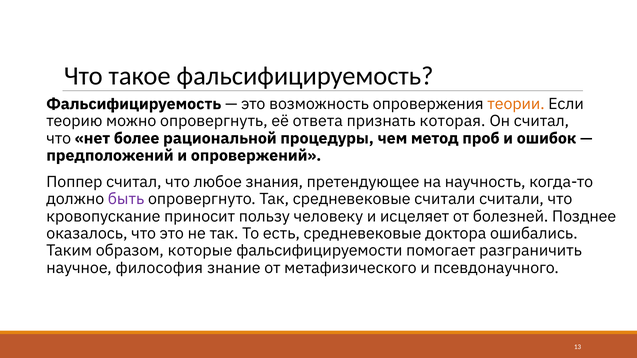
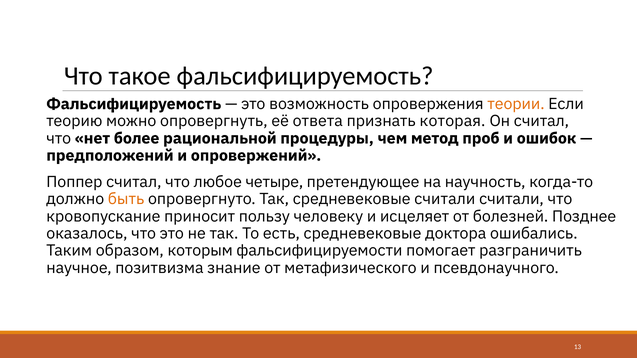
знания: знания -> четыре (274, 182)
быть colour: purple -> orange (126, 199)
которые: которые -> которым (200, 251)
философия: философия -> позитвизма (159, 268)
